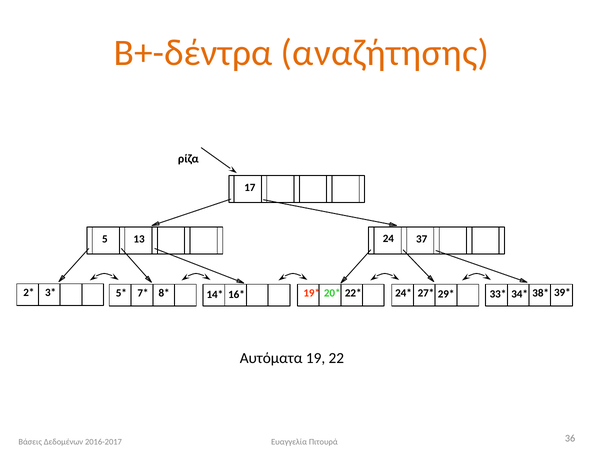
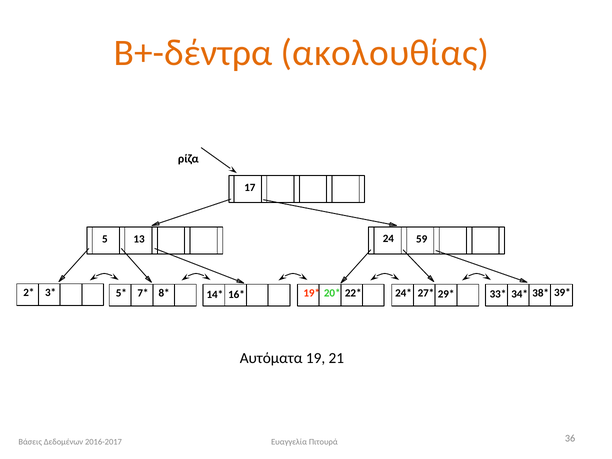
αναζήτησης: αναζήτησης -> ακολουθίας (385, 53)
37: 37 -> 59 (422, 239)
22: 22 -> 21 (336, 358)
